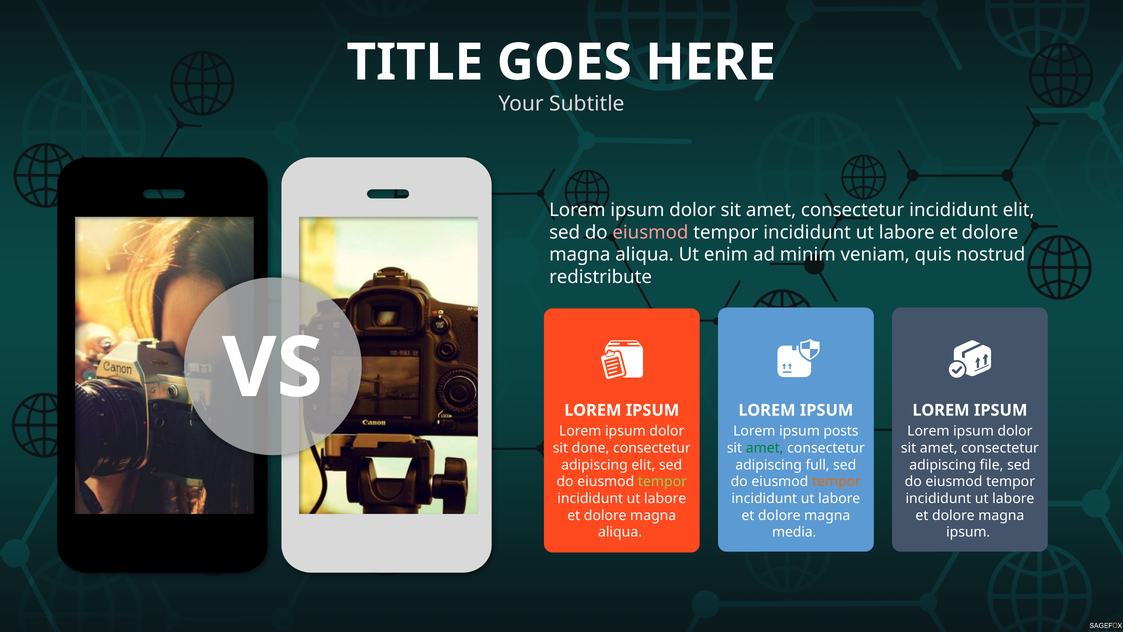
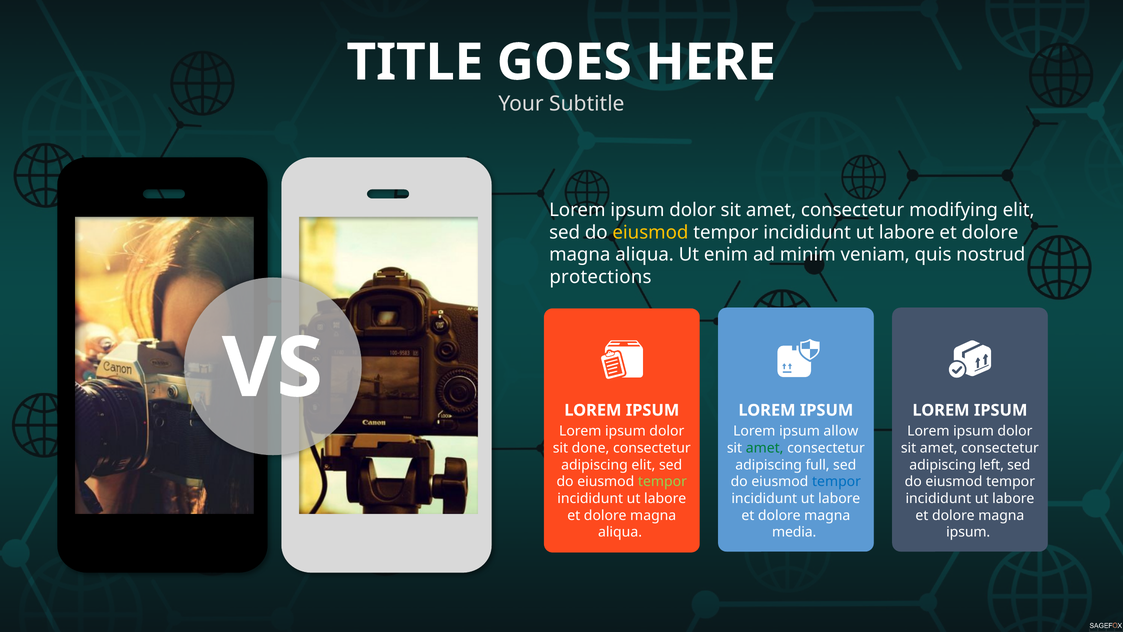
consectetur incididunt: incididunt -> modifying (954, 210)
eiusmod colour: pink -> yellow (650, 232)
redistribute: redistribute -> protections (600, 277)
posts: posts -> allow (841, 431)
file: file -> left (992, 465)
tempor colour: orange -> blue (837, 482)
